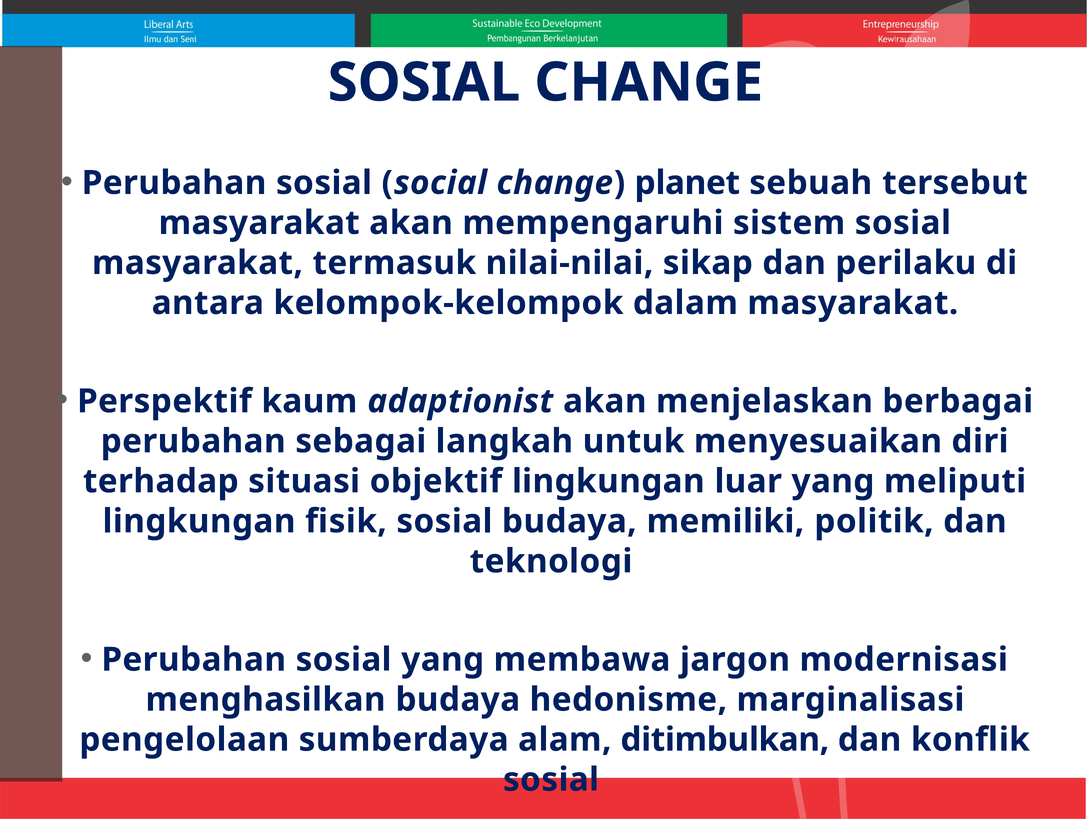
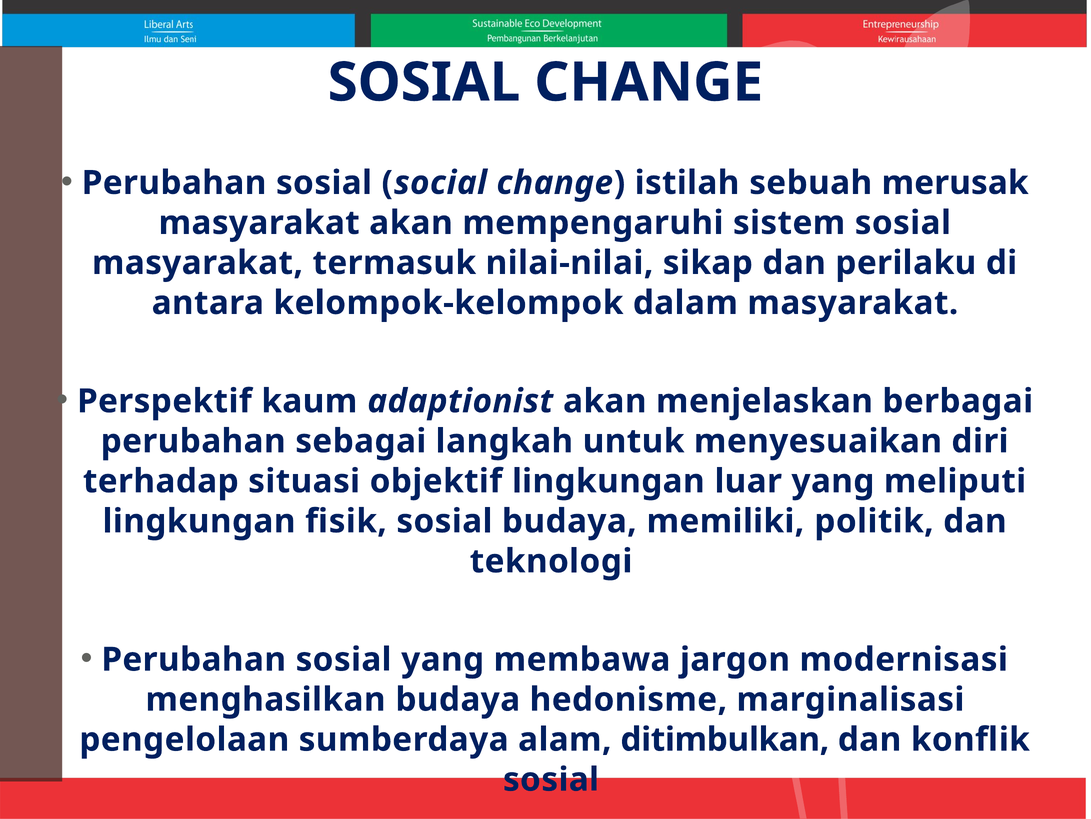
planet: planet -> istilah (687, 183)
tersebut: tersebut -> merusak (955, 183)
